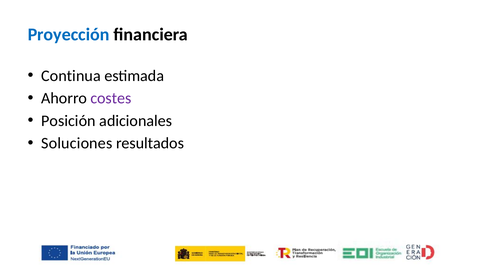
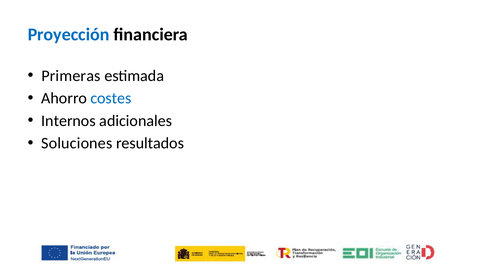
Continua: Continua -> Primeras (71, 76)
costes colour: purple -> blue (111, 98)
Posición: Posición -> Internos (68, 121)
